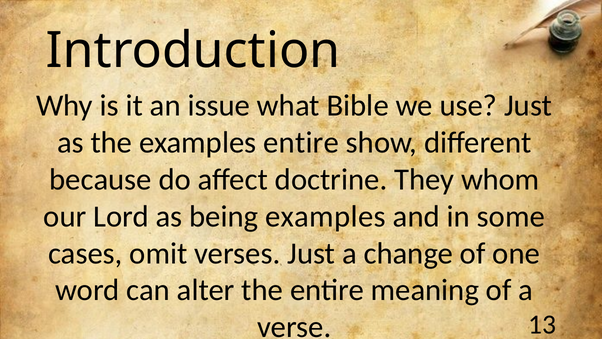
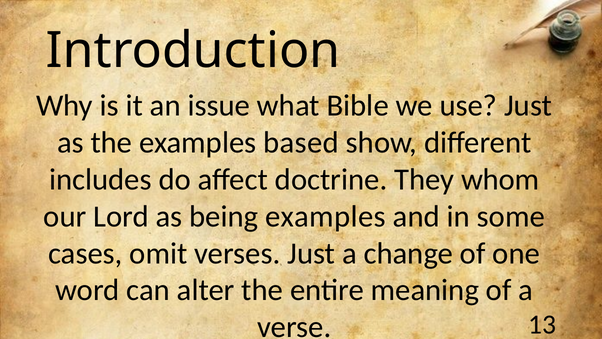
examples entire: entire -> based (301, 142)
because: because -> includes (100, 179)
